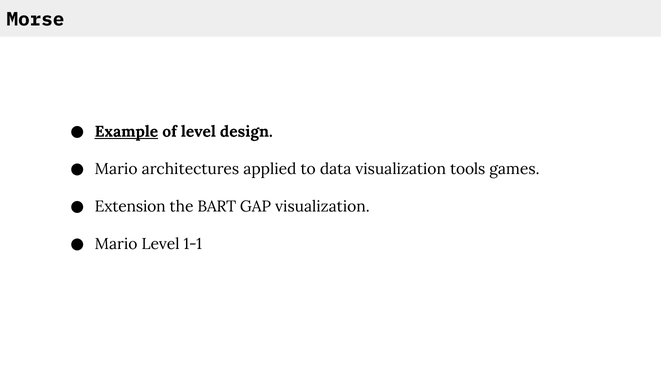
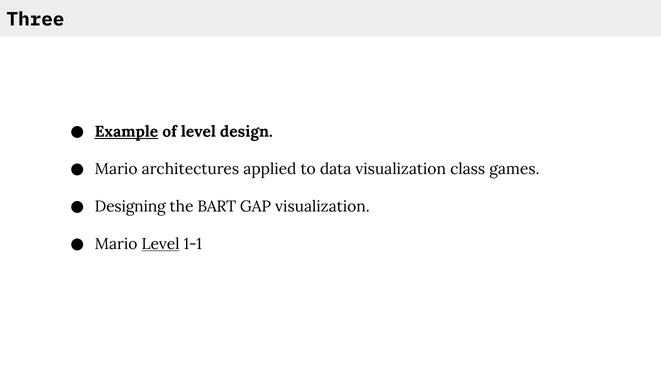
Morse: Morse -> Three (35, 20)
tools: tools -> class (468, 169)
Extension: Extension -> Designing (130, 206)
Level underline: none -> present (161, 244)
